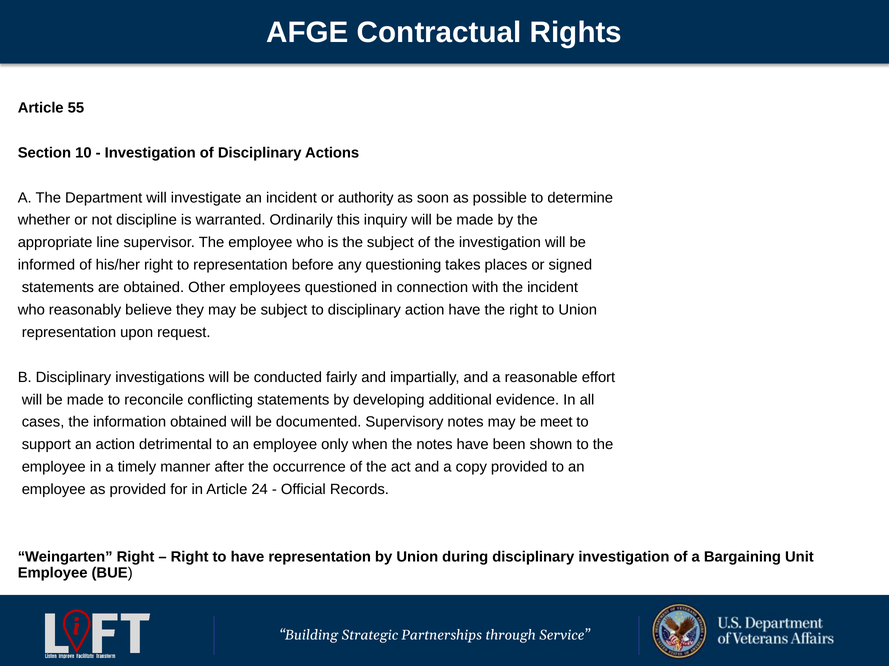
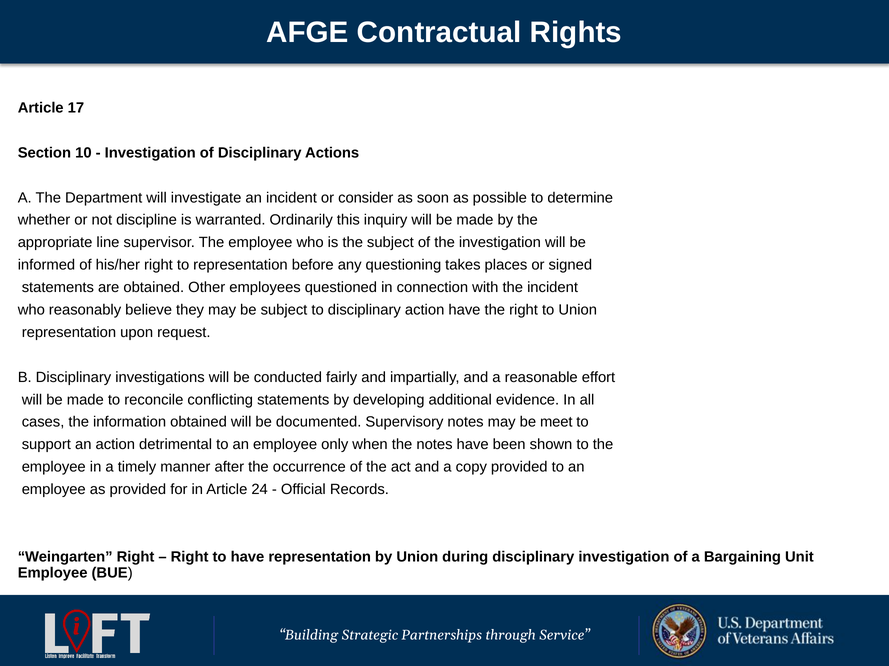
55: 55 -> 17 (76, 108)
authority: authority -> consider (366, 198)
